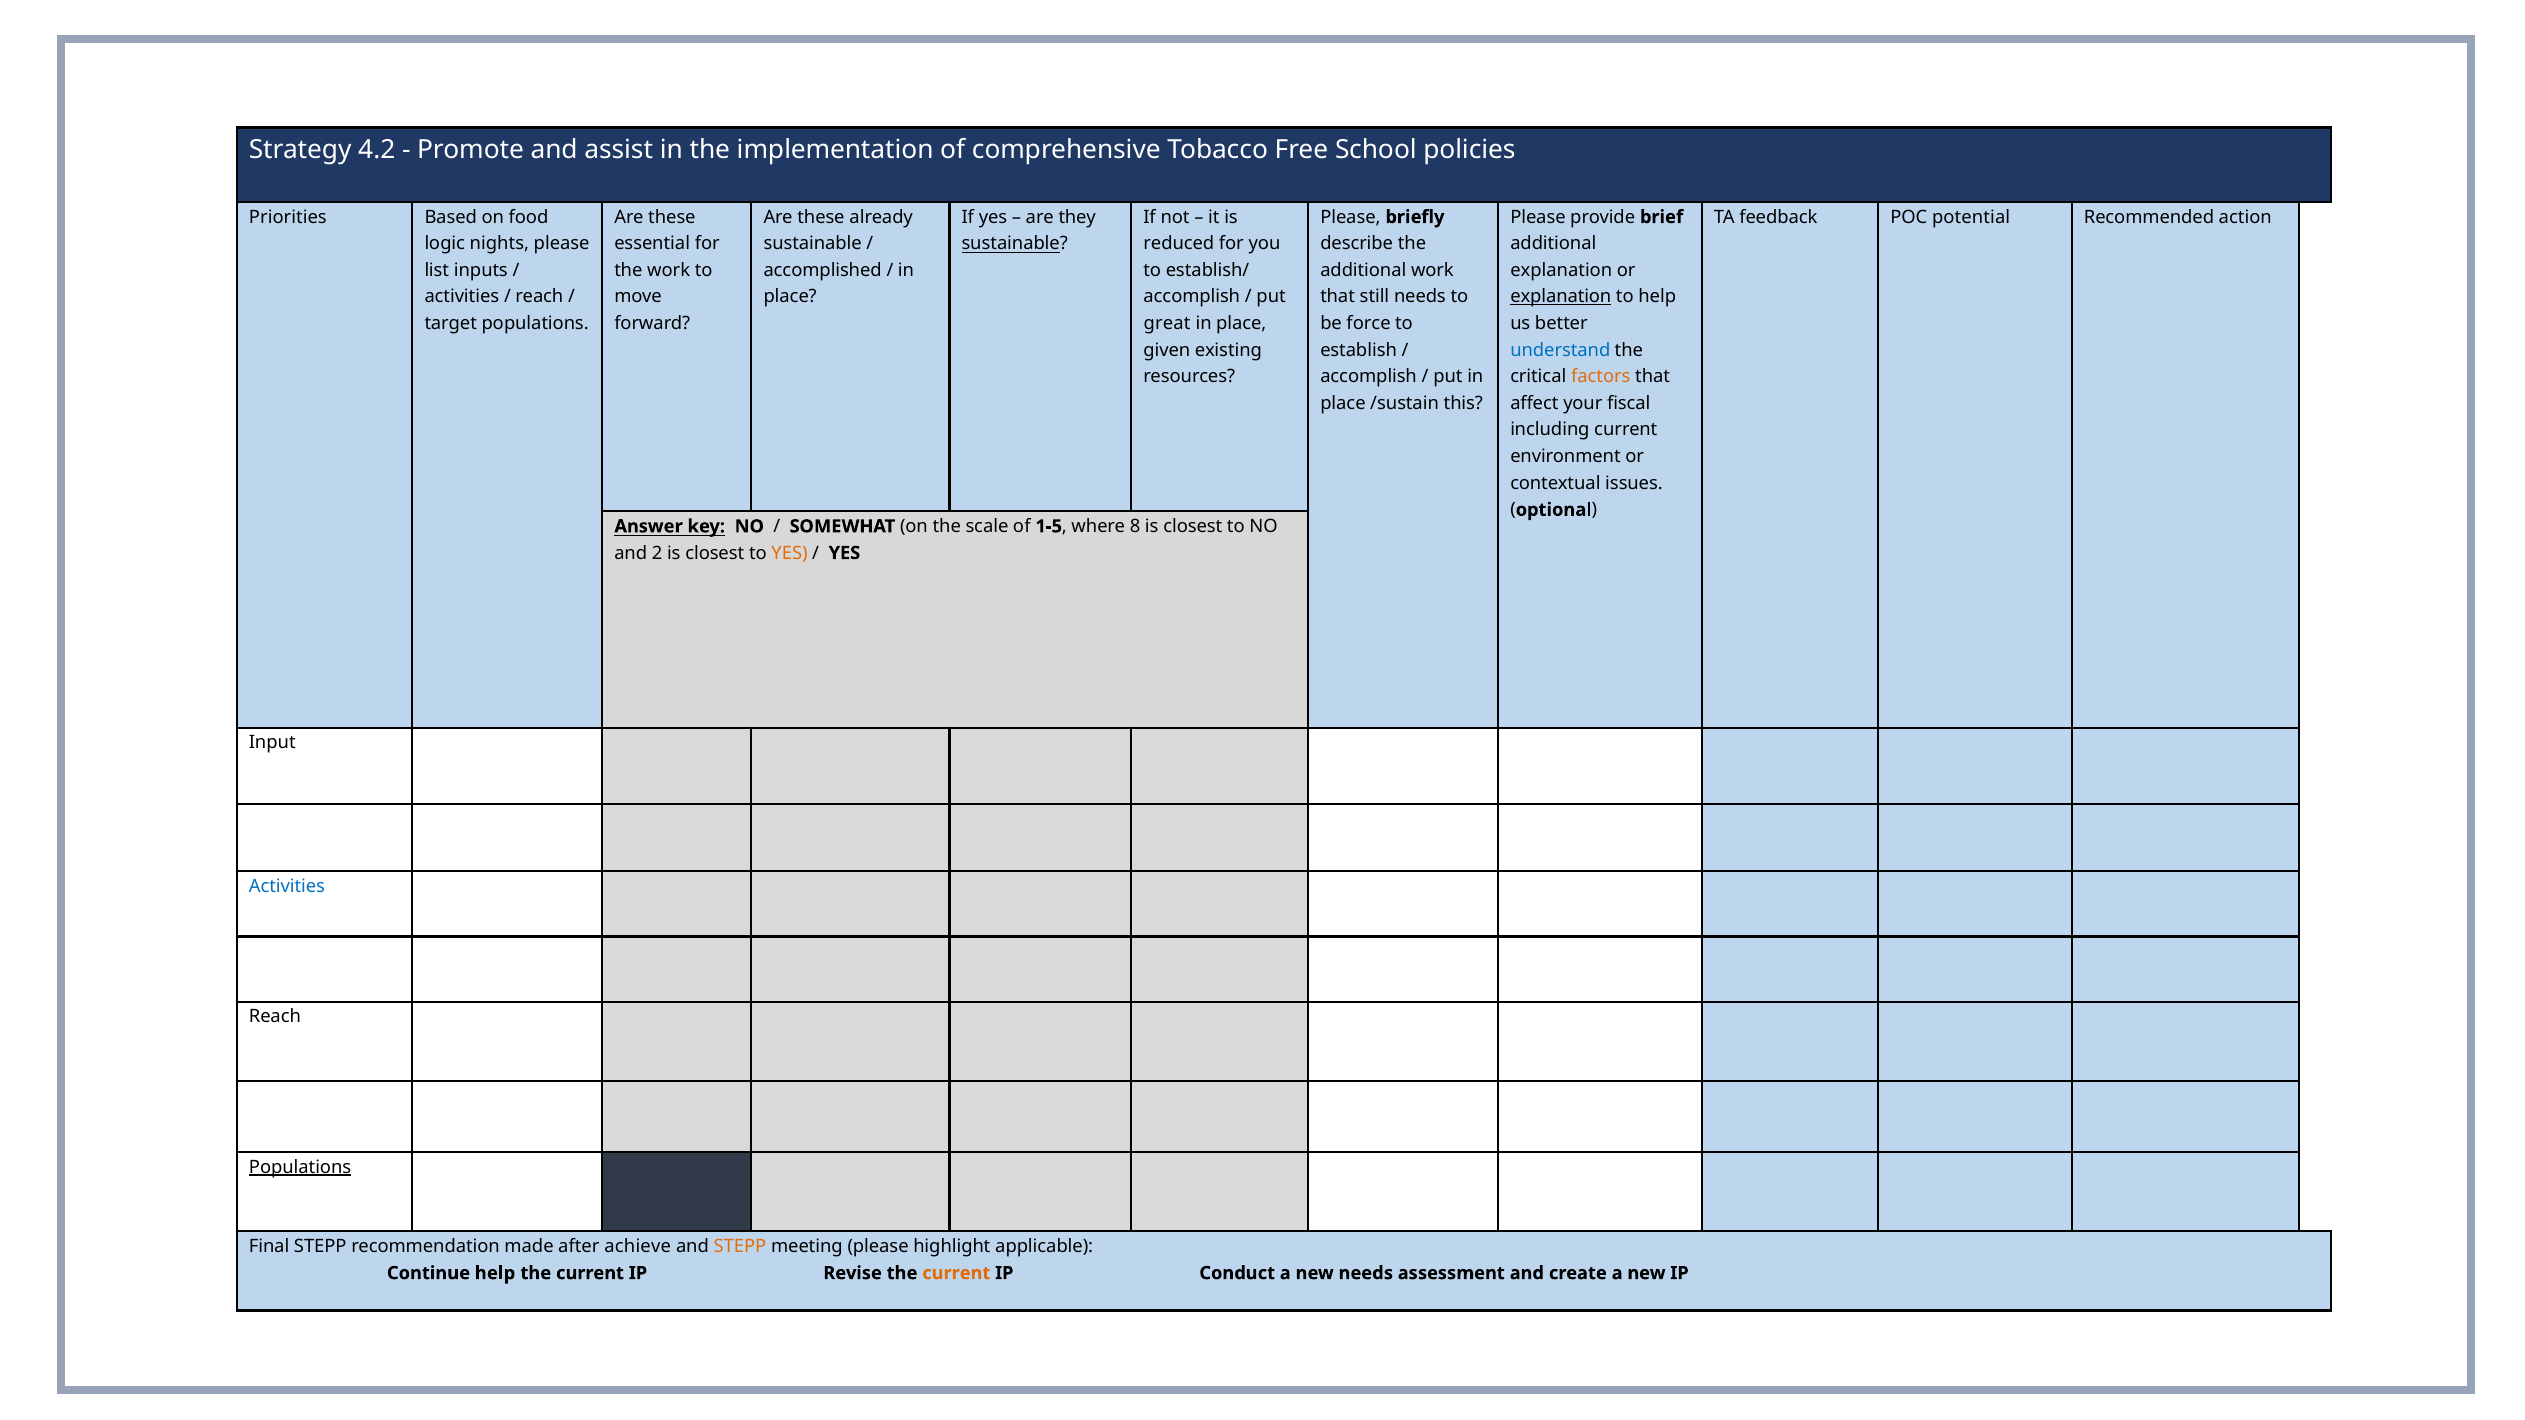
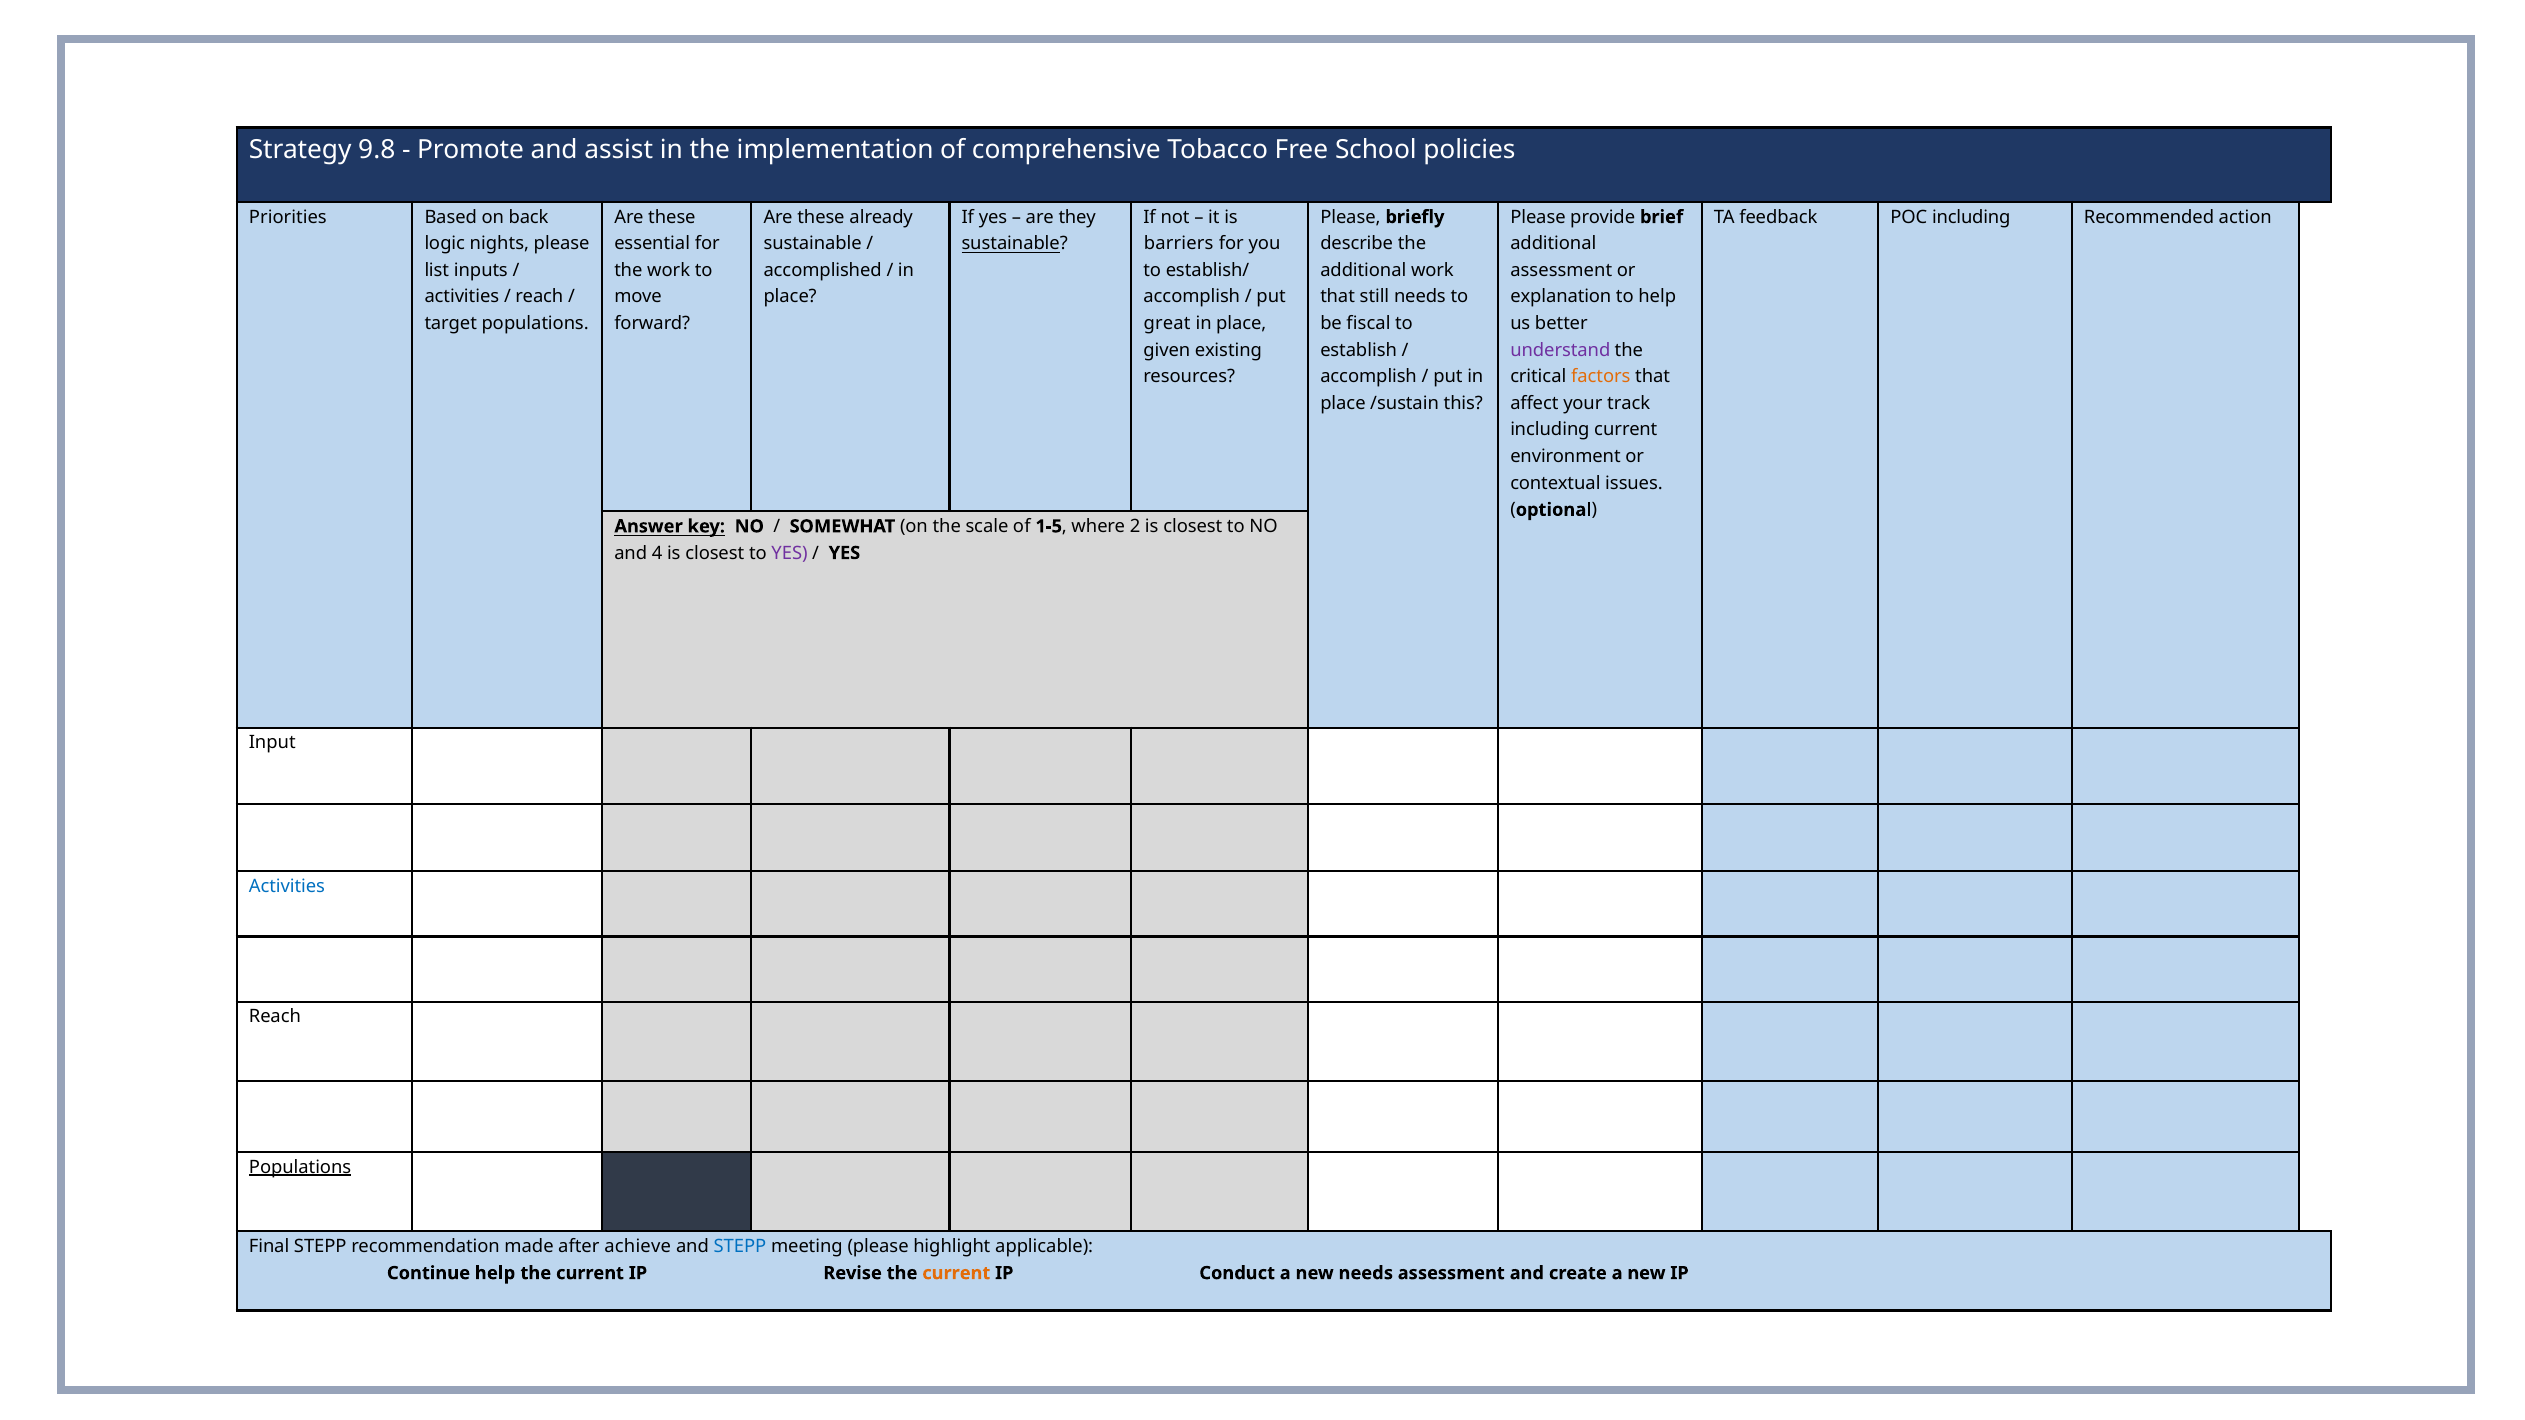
4.2: 4.2 -> 9.8 (377, 150)
food: food -> back (529, 217)
POC potential: potential -> including (1971, 217)
reduced: reduced -> barriers (1179, 244)
explanation: explanation -> assessment (1561, 270)
explanation underline: present -> none (1561, 297)
force: force -> fiscal (1369, 324)
understand colour: blue -> purple (1560, 350)
fiscal: fiscal -> track (1629, 403)
8: 8 -> 2 (1135, 526)
2: 2 -> 4 (657, 553)
YES colour: orange -> purple (790, 553)
STEPP colour: orange -> blue (740, 1247)
